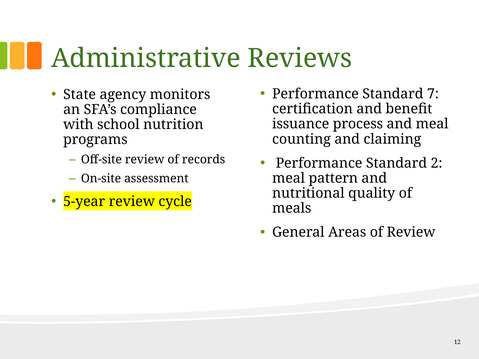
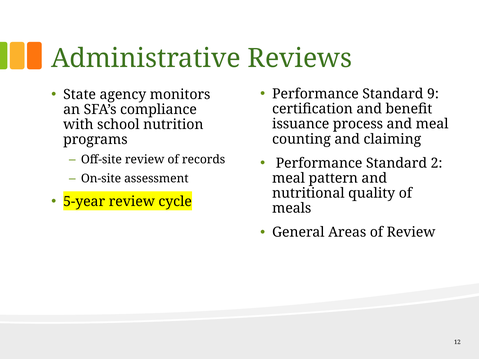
7: 7 -> 9 (433, 94)
